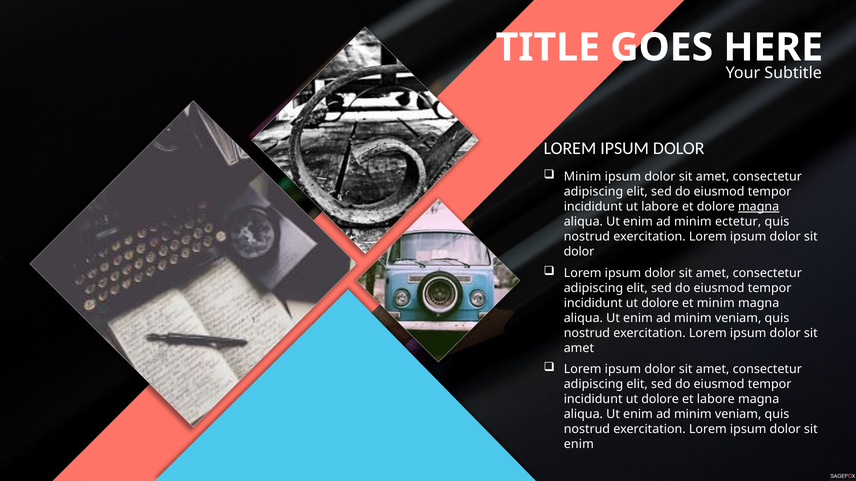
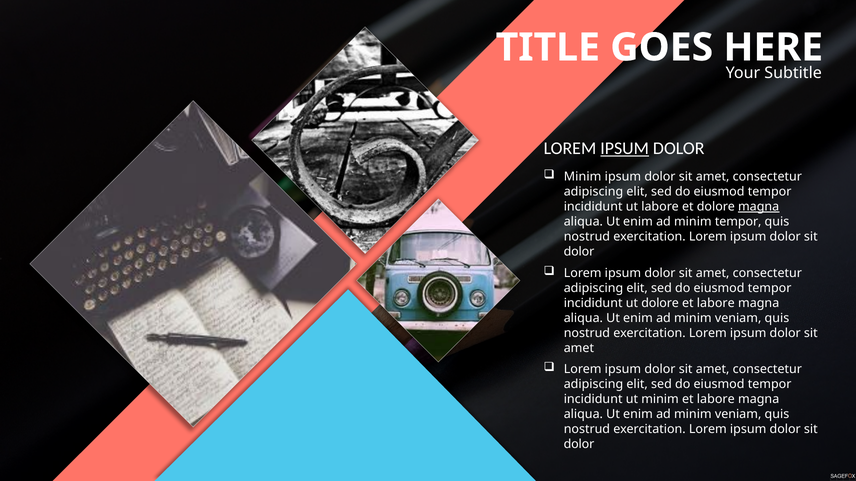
IPSUM underline: none -> present (625, 148)
minim ectetur: ectetur -> tempor (738, 222)
minim: minim -> labore (716, 303)
dolore: dolore -> minim (660, 400)
enim: enim -> dolor (579, 445)
